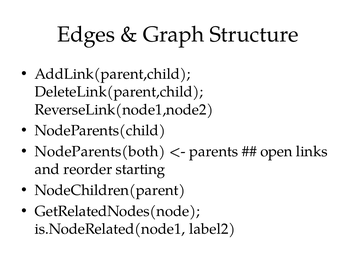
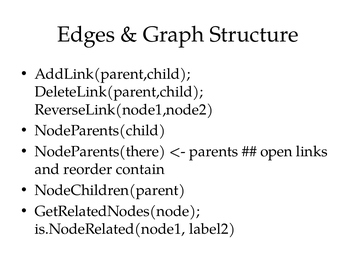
NodeParents(both: NodeParents(both -> NodeParents(there (100, 152)
starting: starting -> contain (140, 169)
